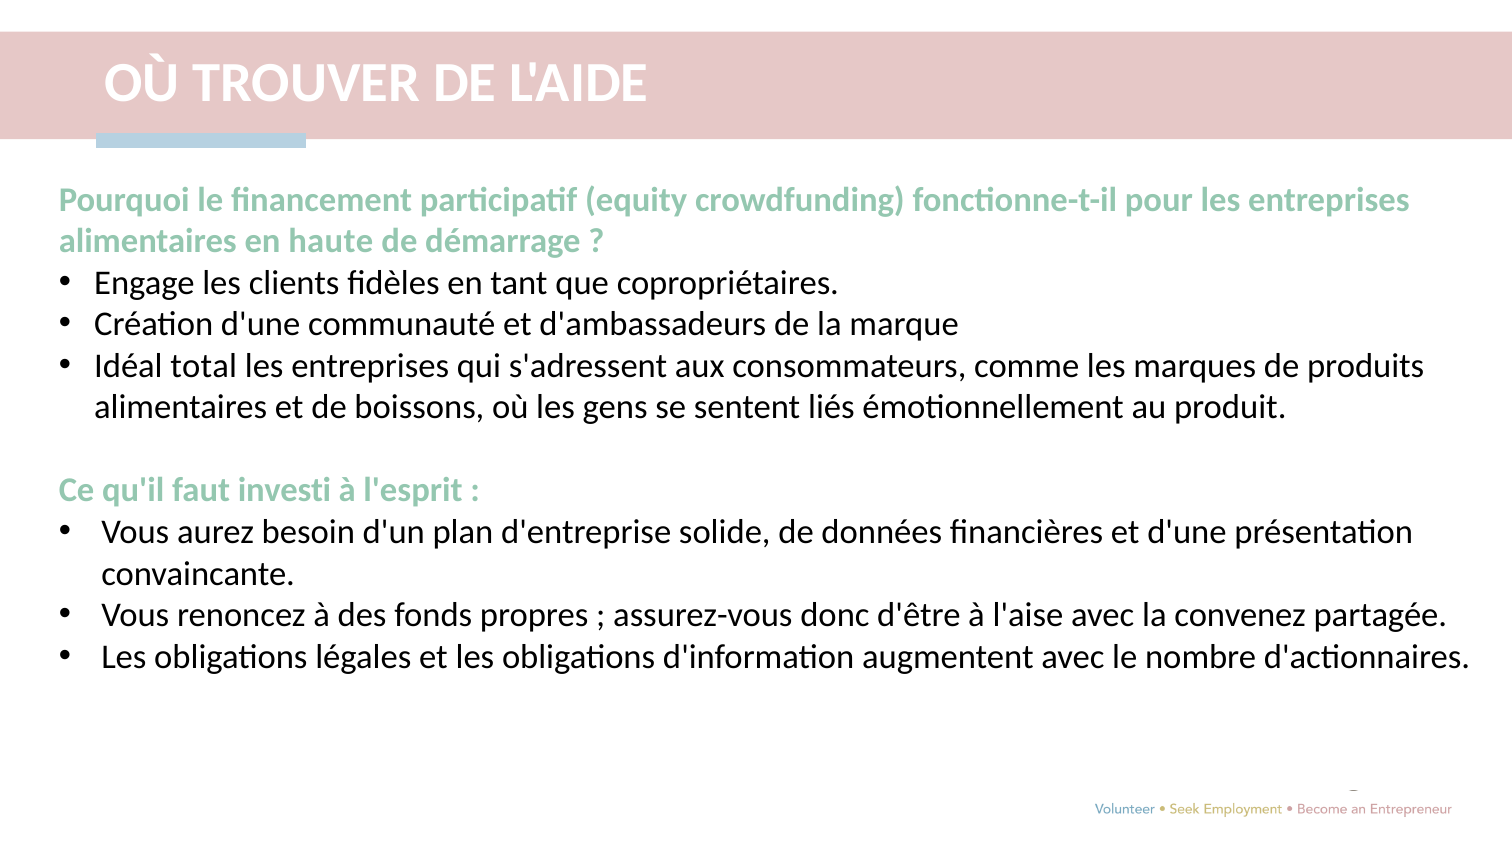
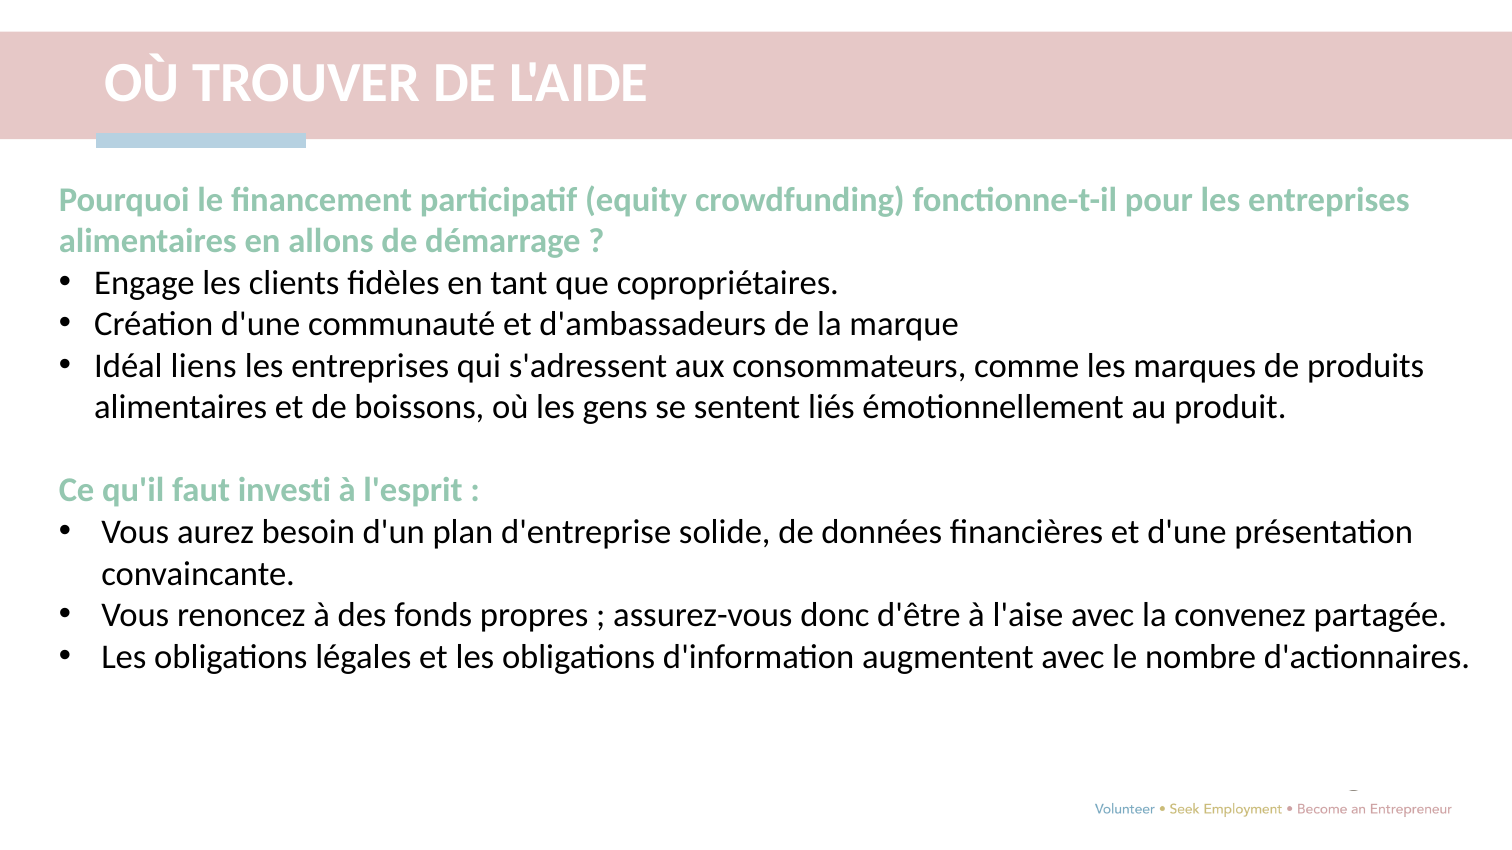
haute: haute -> allons (331, 241)
total: total -> liens (204, 366)
